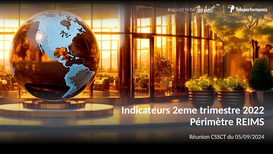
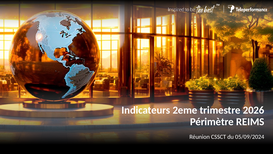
2022: 2022 -> 2026 (254, 110)
